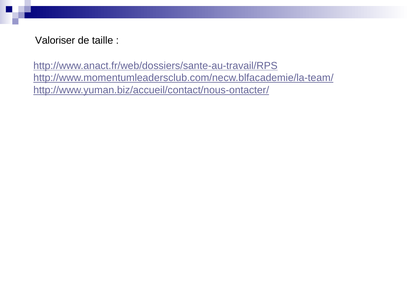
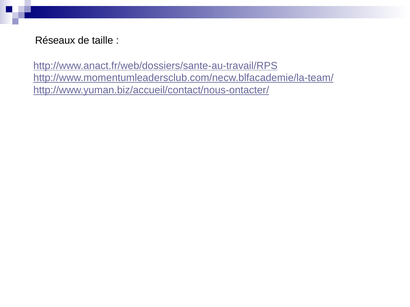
Valoriser: Valoriser -> Réseaux (55, 40)
